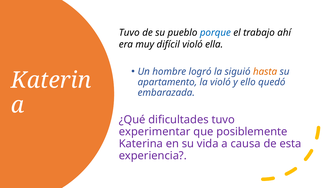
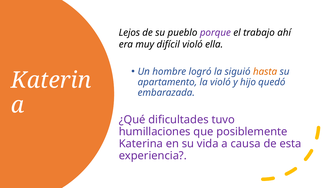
Tuvo: Tuvo -> Lejos (129, 33)
porque colour: blue -> purple (215, 33)
ello: ello -> hijo (248, 82)
experimentar: experimentar -> humillaciones (155, 132)
